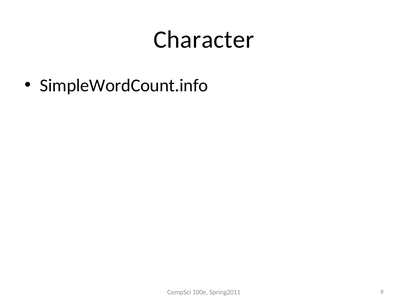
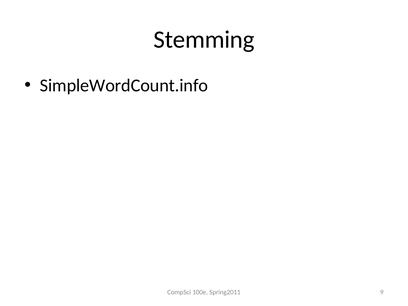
Character: Character -> Stemming (204, 39)
